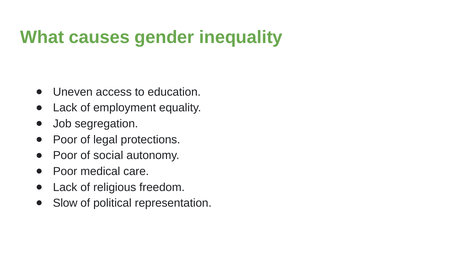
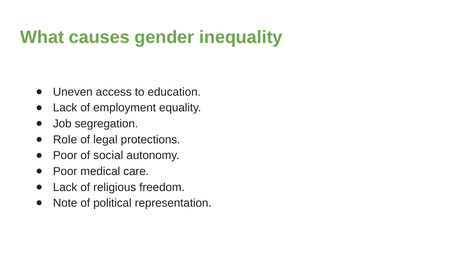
Poor: Poor -> Role (65, 140)
Slow: Slow -> Note (65, 203)
